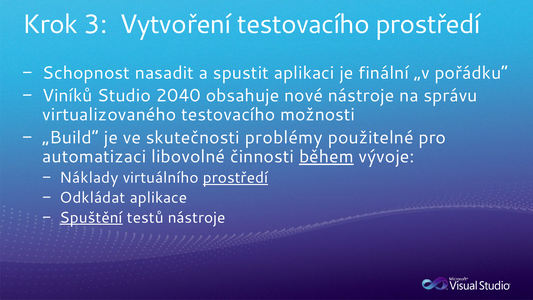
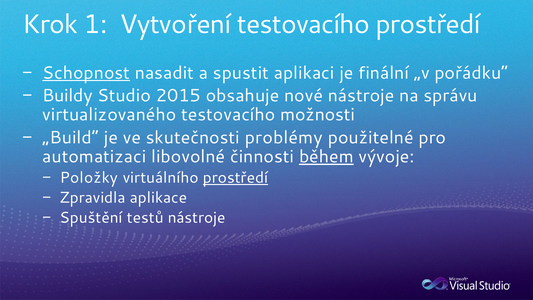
3: 3 -> 1 (96, 24)
Schopnost underline: none -> present (86, 73)
Viníků: Viníků -> Buildy (67, 96)
2040: 2040 -> 2015 (178, 96)
Náklady: Náklady -> Položky (89, 178)
Odkládat: Odkládat -> Zpravidla (93, 198)
Spuštění underline: present -> none (91, 217)
